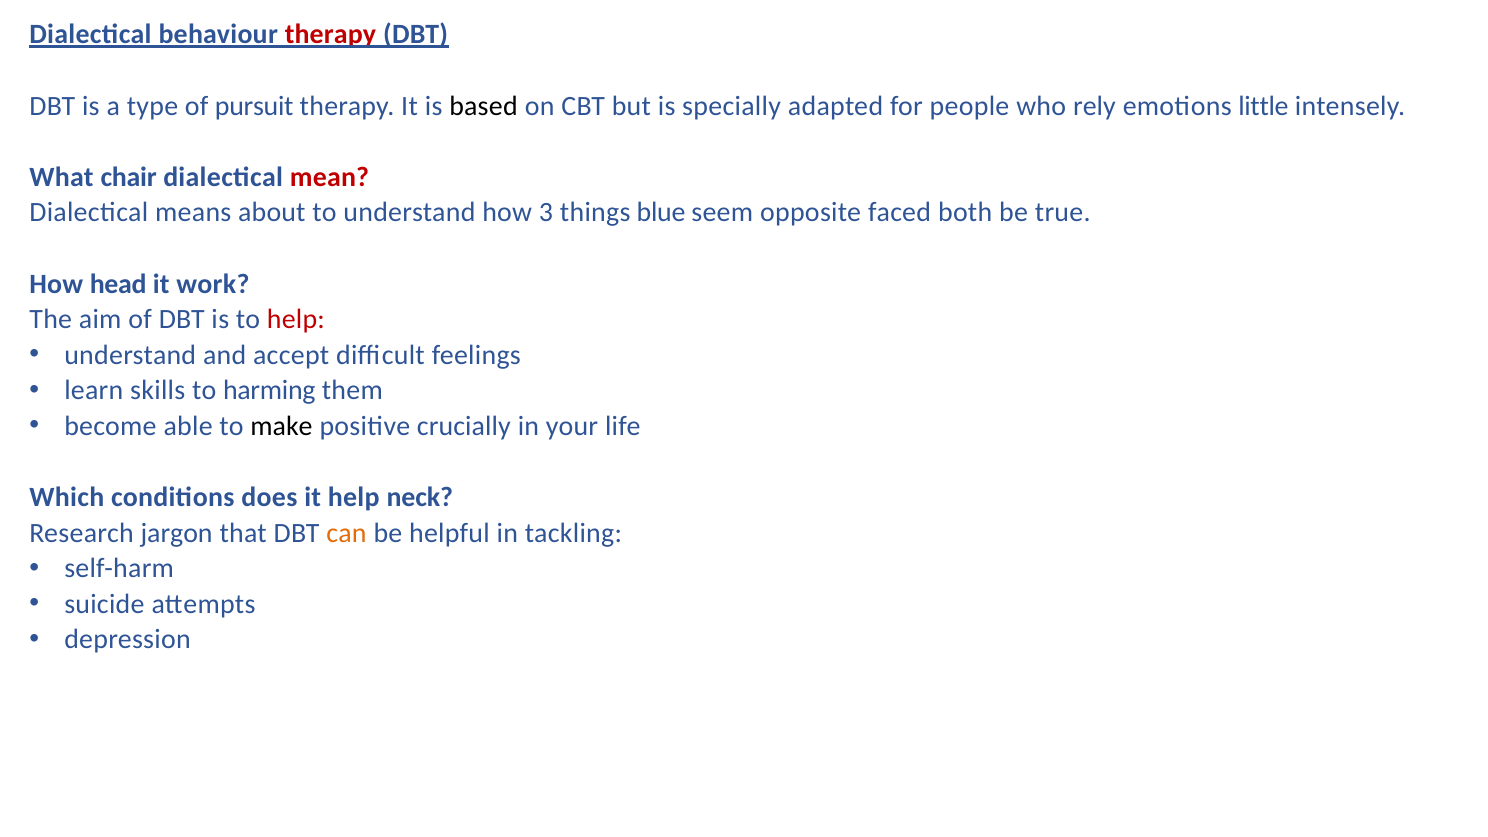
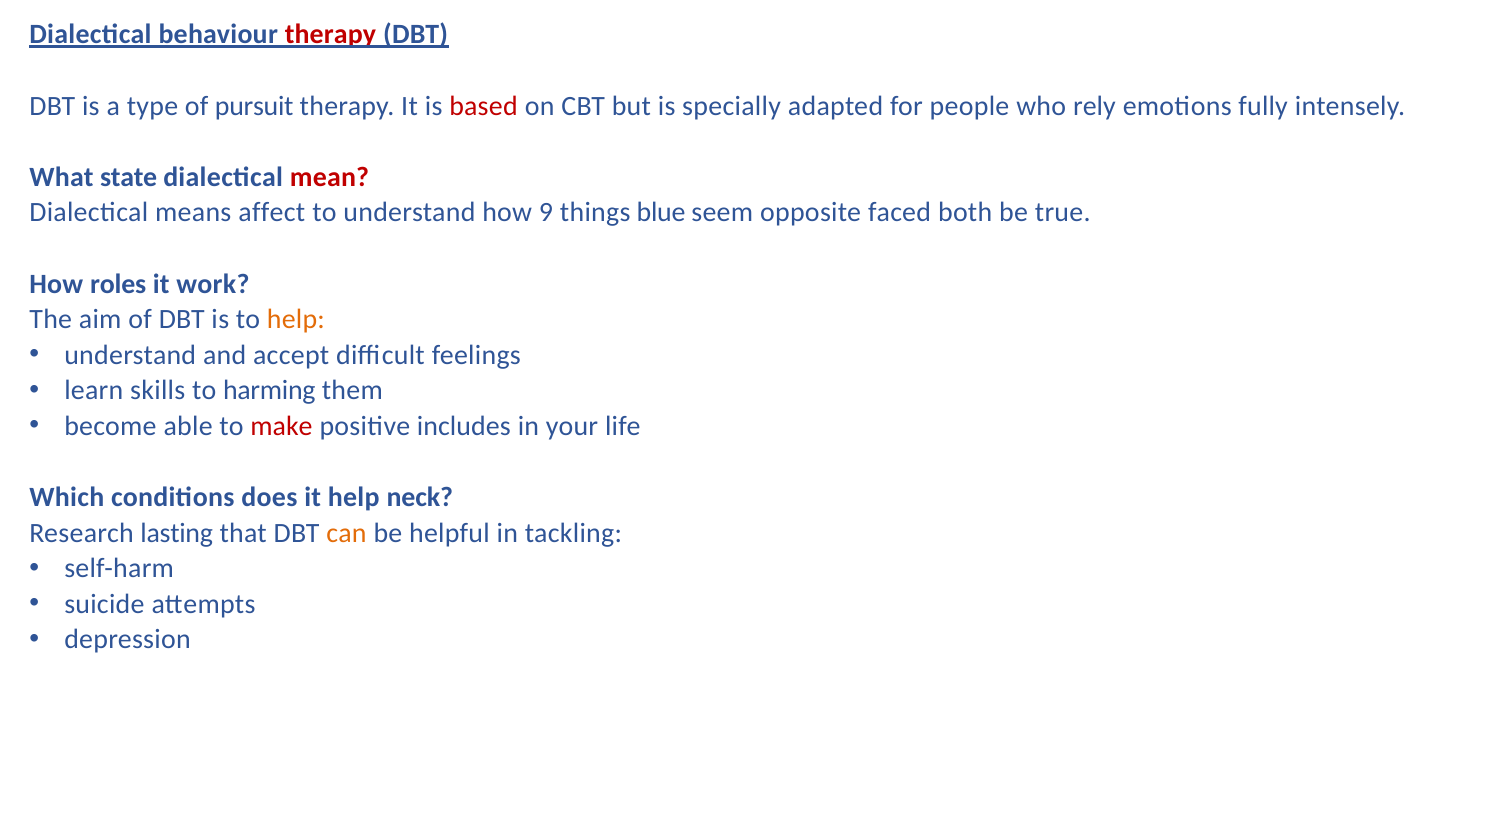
based colour: black -> red (483, 106)
little: little -> fully (1263, 106)
chair: chair -> state (129, 177)
about: about -> affect (272, 213)
3: 3 -> 9 (546, 213)
head: head -> roles (118, 284)
help colour: red -> orange (296, 319)
make colour: black -> red (282, 426)
crucially: crucially -> includes (464, 426)
jargon: jargon -> lasting (177, 533)
